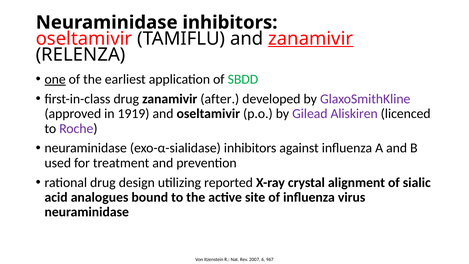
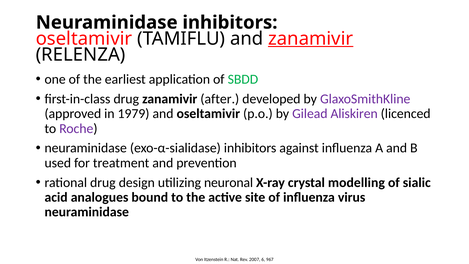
one underline: present -> none (55, 79)
1919: 1919 -> 1979 (134, 114)
reported: reported -> neuronal (229, 182)
alignment: alignment -> modelling (356, 182)
